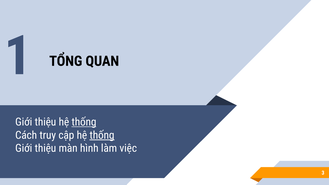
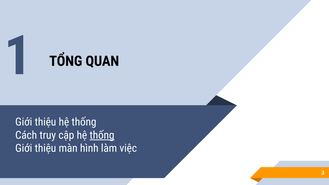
thống underline: present -> none (84, 122)
